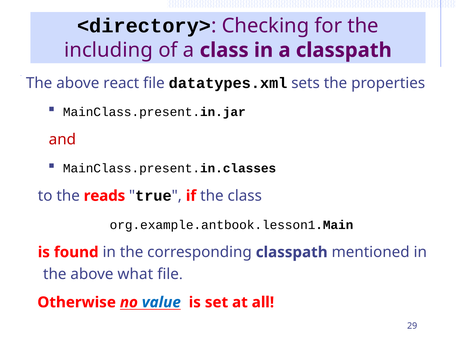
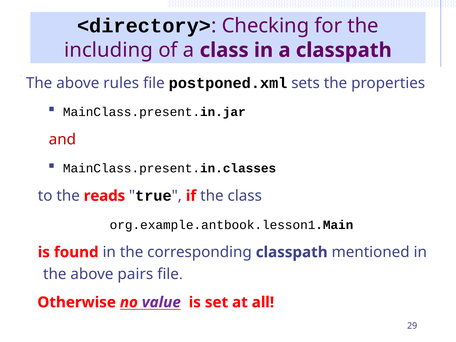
react: react -> rules (121, 83)
datatypes.xml: datatypes.xml -> postponed.xml (228, 83)
what: what -> pairs (135, 274)
value colour: blue -> purple (161, 302)
